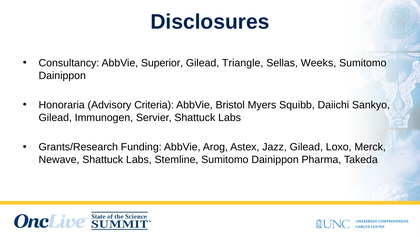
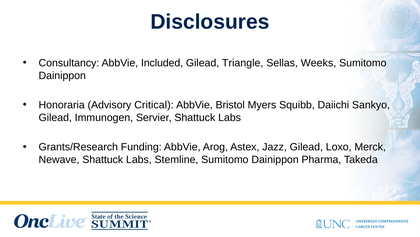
Superior: Superior -> Included (162, 63)
Criteria: Criteria -> Critical (154, 105)
